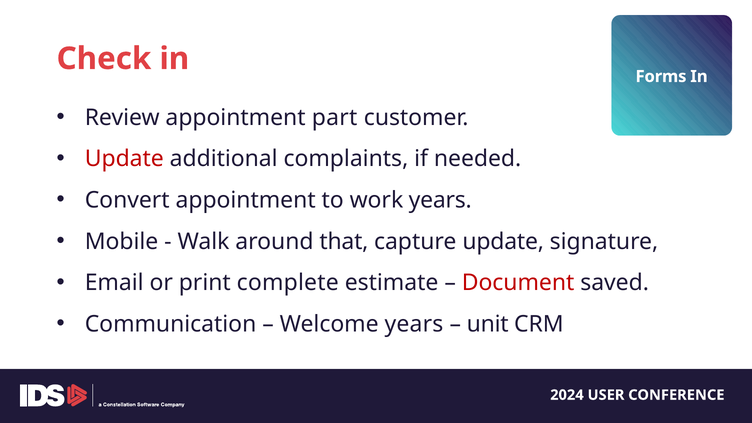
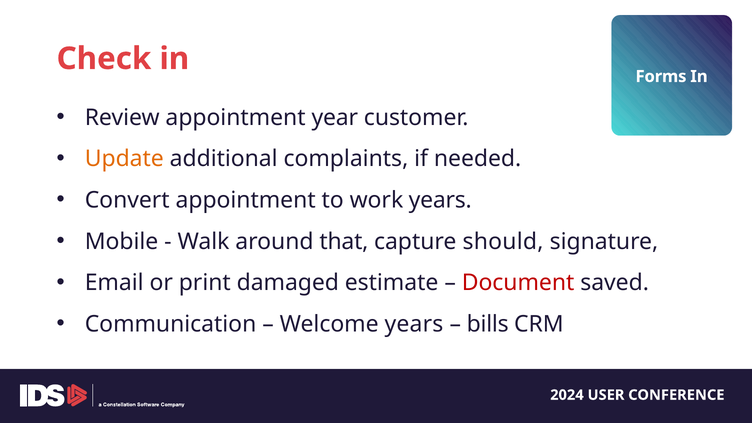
part: part -> year (335, 117)
Update colour: red -> orange (124, 159)
capture update: update -> should (503, 241)
complete: complete -> damaged (288, 283)
unit: unit -> bills (488, 324)
